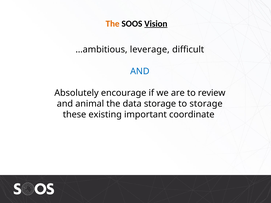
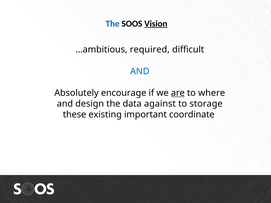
The colour: orange -> blue (113, 24)
leverage: leverage -> required (150, 50)
are underline: none -> present (178, 93)
review: review -> where (212, 93)
animal: animal -> design (90, 104)
data storage: storage -> against (160, 104)
